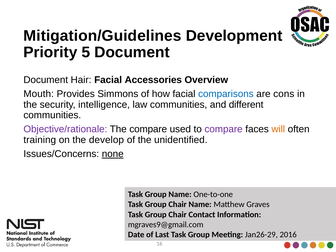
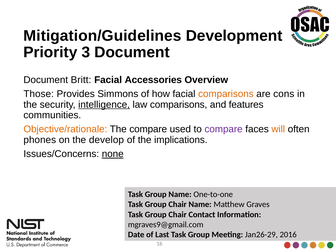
5: 5 -> 3 (86, 52)
Hair: Hair -> Britt (81, 80)
Mouth: Mouth -> Those (39, 94)
comparisons colour: blue -> orange (226, 94)
intelligence underline: none -> present (104, 105)
law communities: communities -> comparisons (179, 105)
different: different -> features (246, 105)
Objective/rationale colour: purple -> orange (65, 129)
training: training -> phones (40, 140)
unidentified: unidentified -> implications (181, 140)
